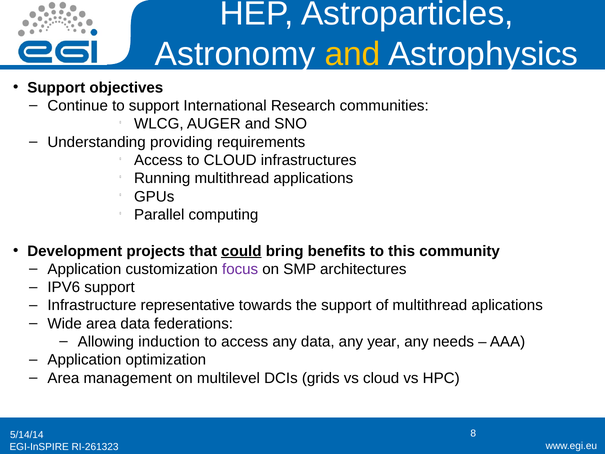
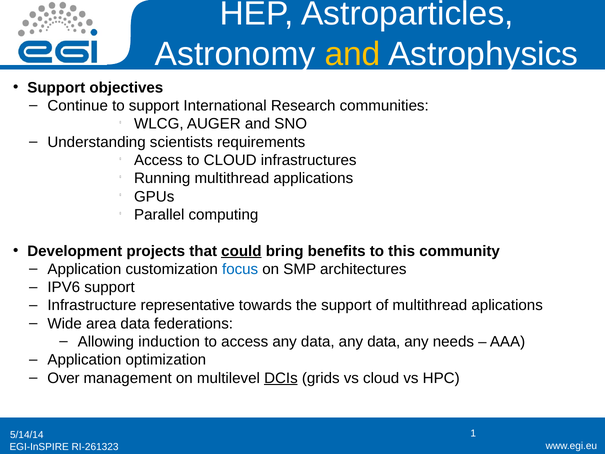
providing: providing -> scientists (181, 142)
focus colour: purple -> blue (240, 269)
data any year: year -> data (384, 342)
Area: Area -> Over (63, 378)
DCIs underline: none -> present (281, 378)
8: 8 -> 1 (473, 433)
